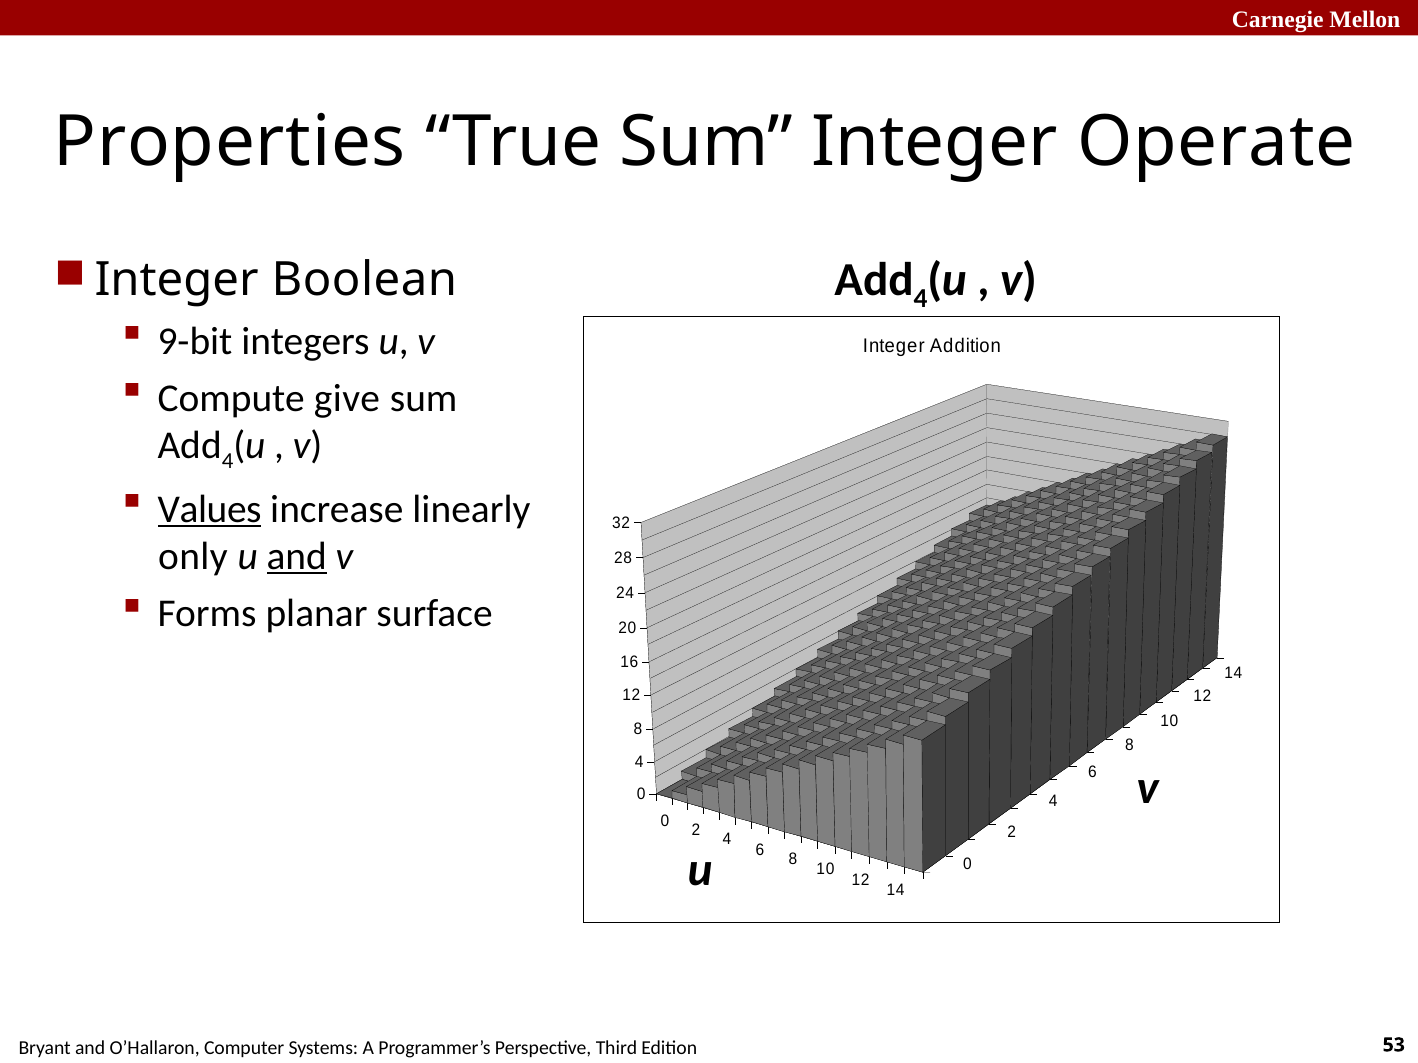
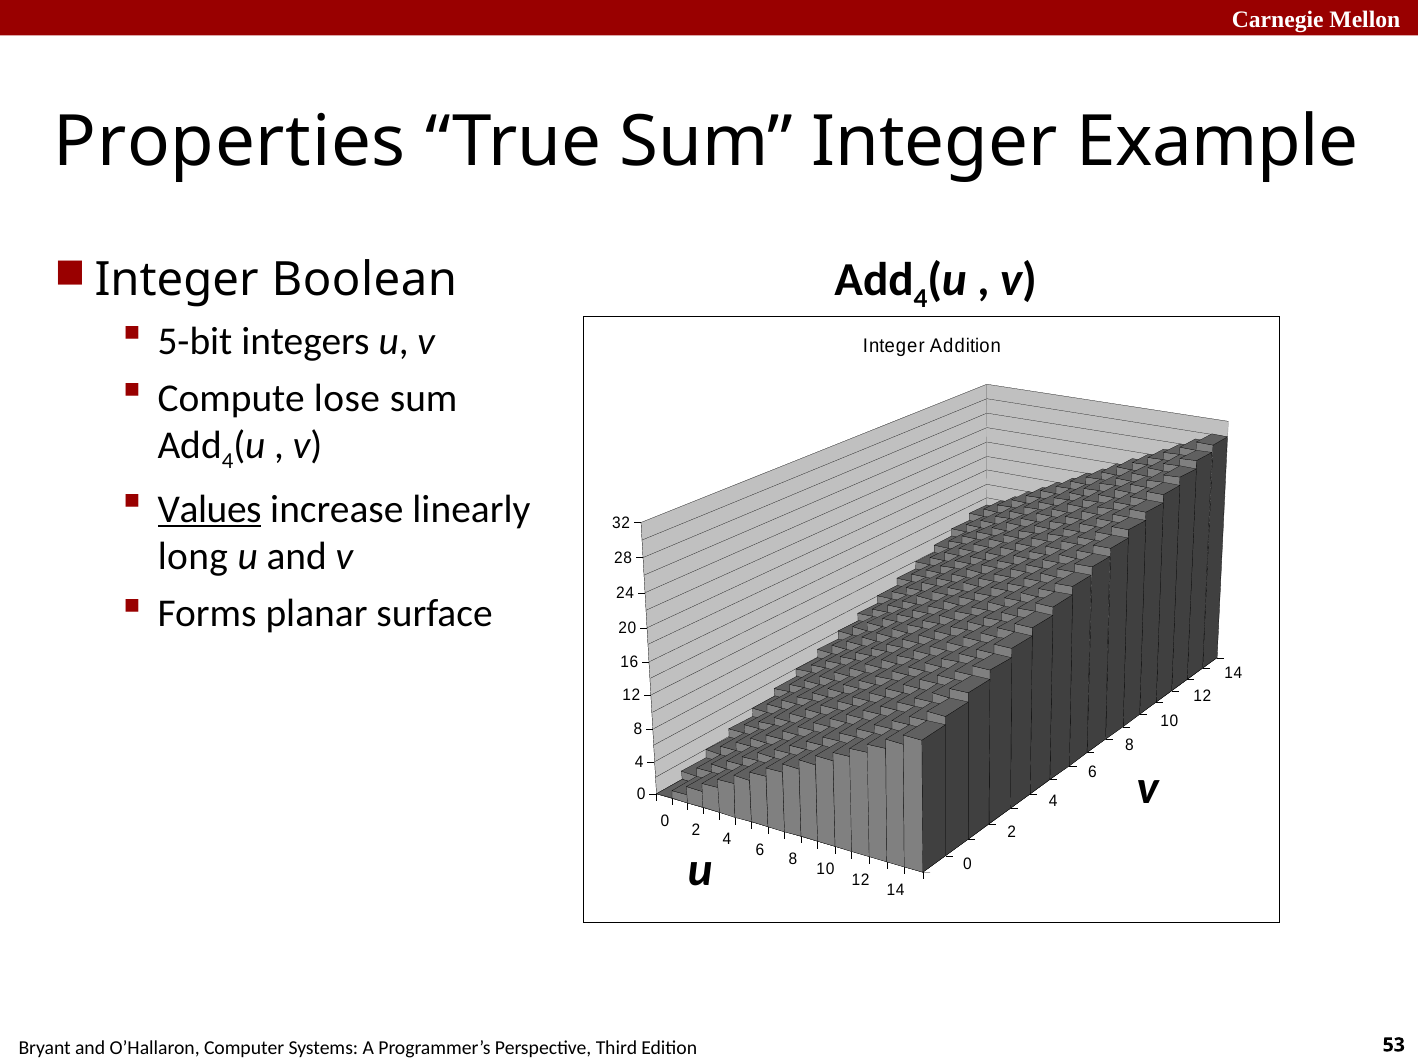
Operate: Operate -> Example (1217, 143)
9-bit: 9-bit -> 5-bit (195, 341)
give: give -> lose (347, 398)
only: only -> long (193, 557)
and underline: present -> none (297, 557)
